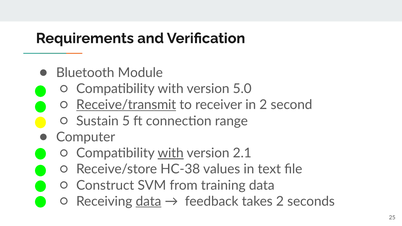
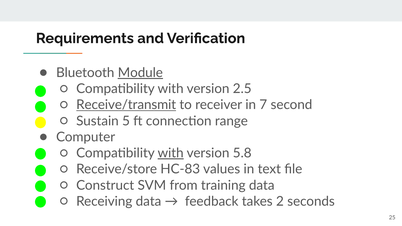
Module underline: none -> present (140, 73)
5.0: 5.0 -> 2.5 (242, 89)
in 2: 2 -> 7 (263, 105)
2.1: 2.1 -> 5.8 (242, 153)
HC-38: HC-38 -> HC-83 (180, 169)
data underline: present -> none (149, 201)
